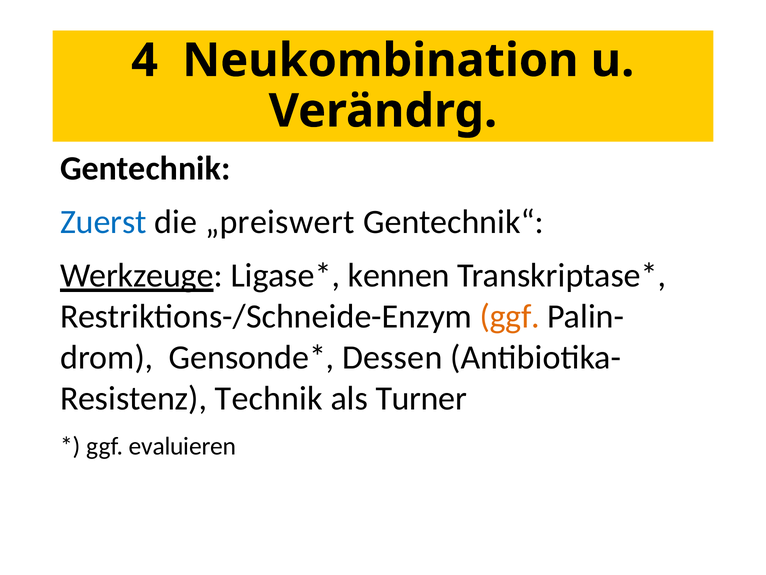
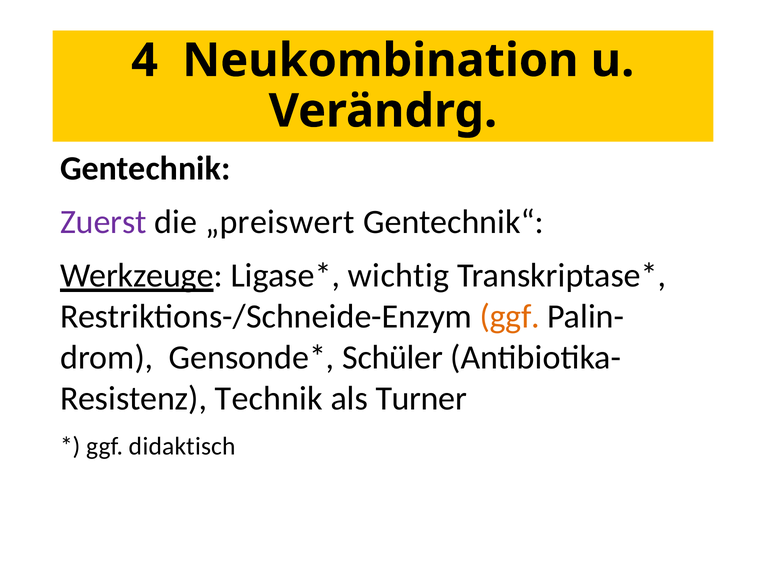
Zuerst colour: blue -> purple (103, 222)
kennen: kennen -> wichtig (399, 275)
Dessen: Dessen -> Schüler (393, 357)
evaluieren: evaluieren -> didaktisch (182, 446)
